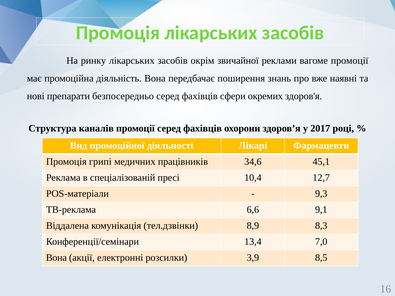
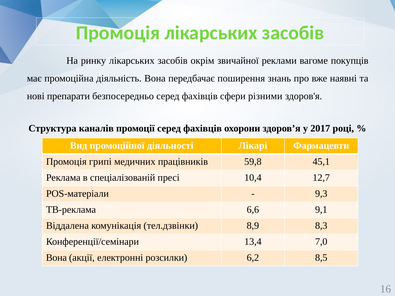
вагоме промоції: промоції -> покупців (350, 61)
окремих: окремих -> різними (265, 96)
34,6: 34,6 -> 59,8 (253, 162)
3,9: 3,9 -> 6,2 (253, 258)
